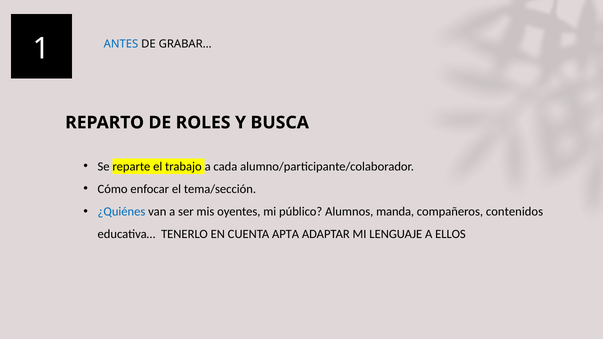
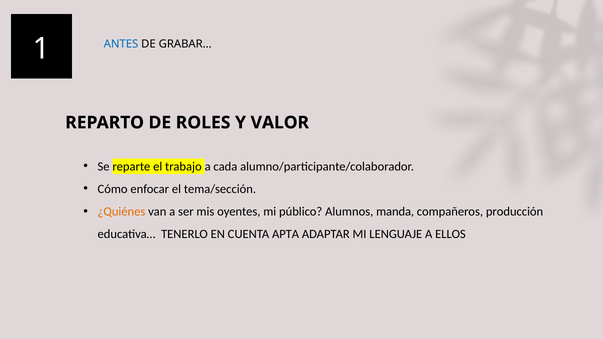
BUSCA: BUSCA -> VALOR (280, 123)
¿Quiénes colour: blue -> orange (122, 212)
contenidos: contenidos -> producción (515, 212)
